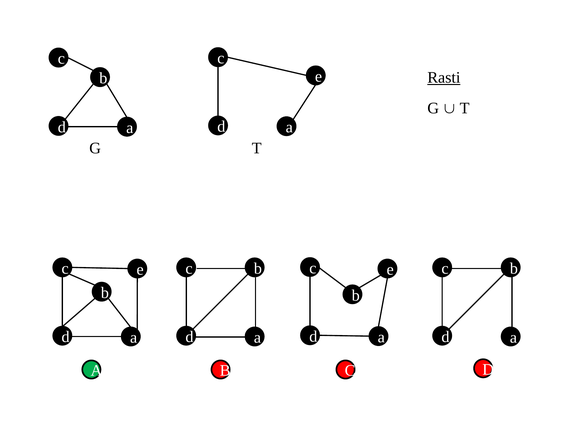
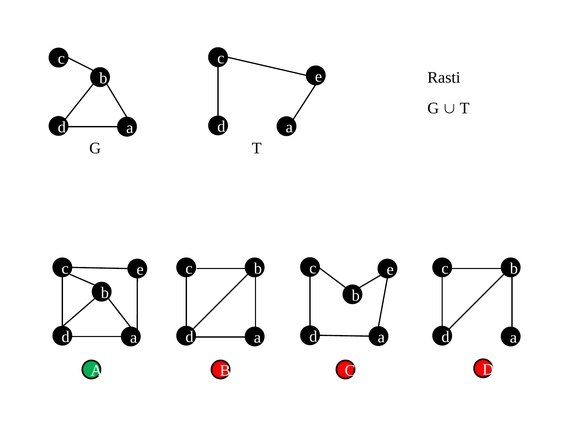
Rasti underline: present -> none (444, 78)
